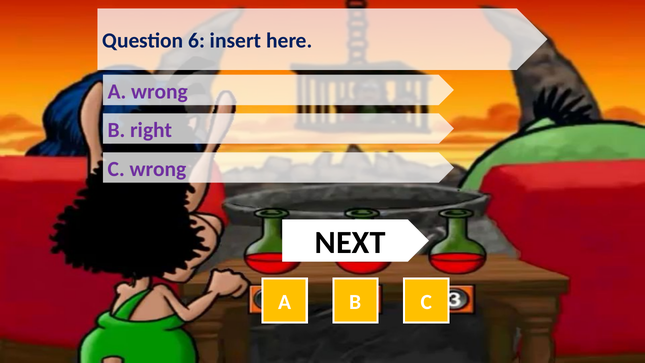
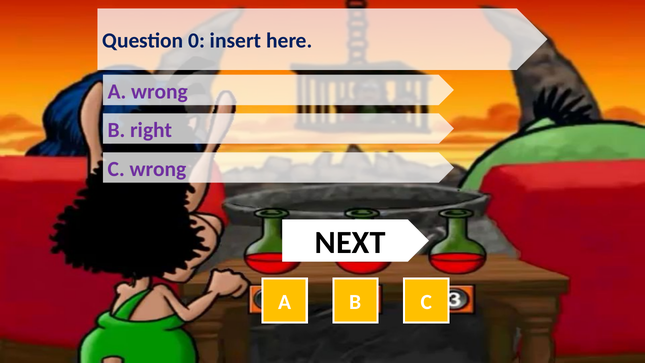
6: 6 -> 0 (197, 41)
